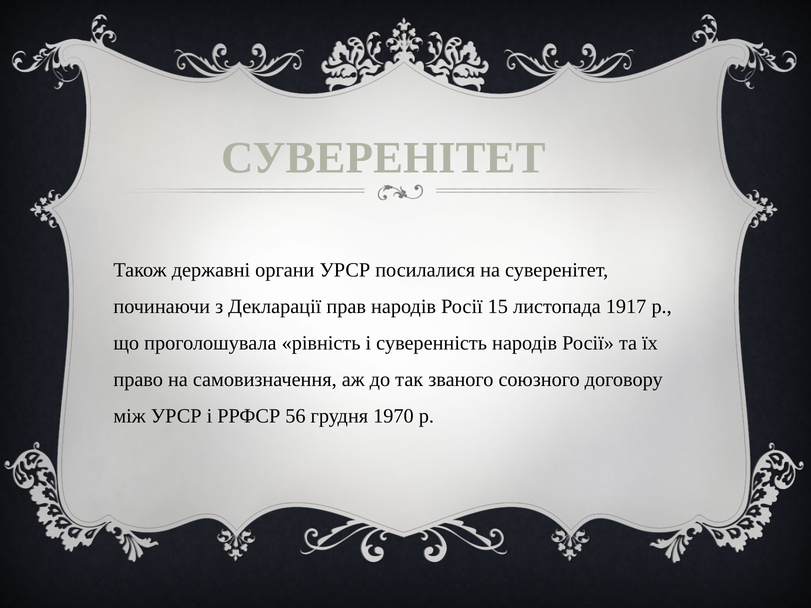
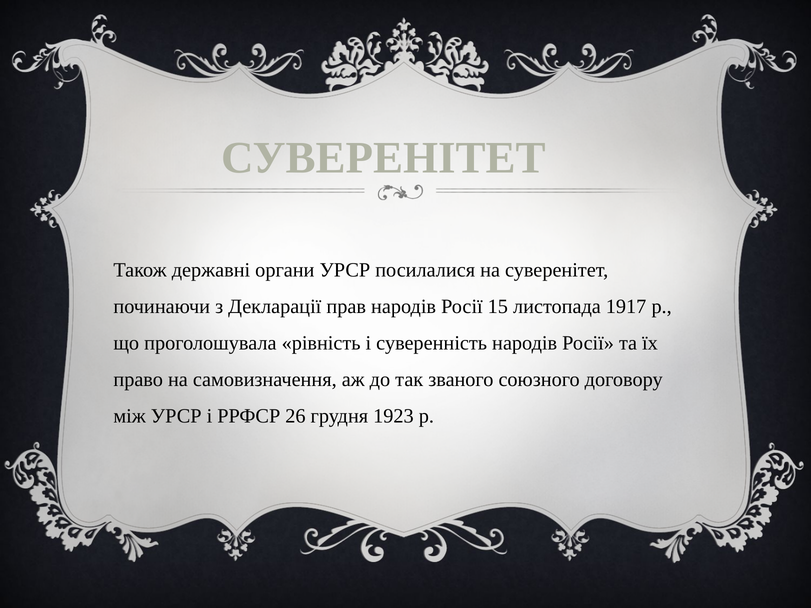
56: 56 -> 26 (295, 416)
1970: 1970 -> 1923 (393, 416)
